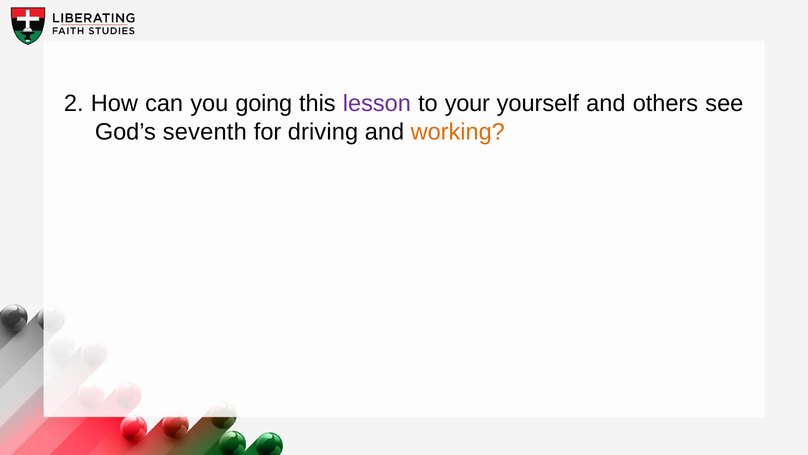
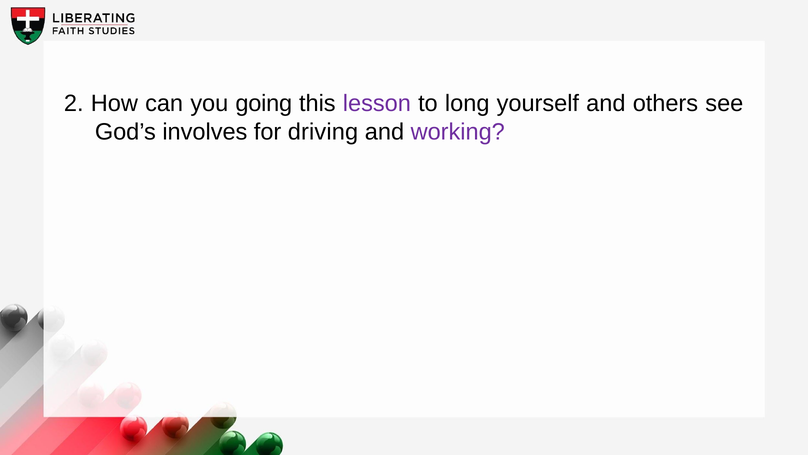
your: your -> long (467, 104)
seventh: seventh -> involves (205, 132)
working colour: orange -> purple (458, 132)
